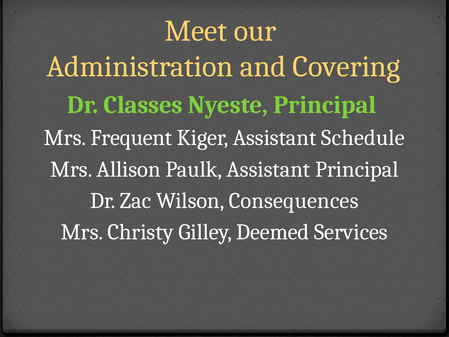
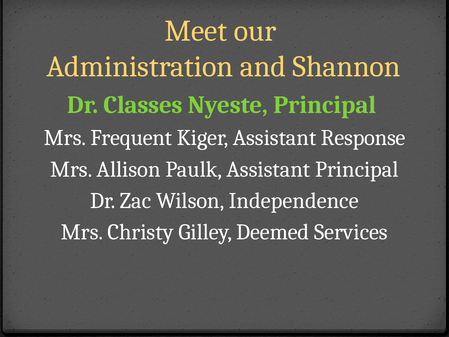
Covering: Covering -> Shannon (347, 67)
Schedule: Schedule -> Response (363, 138)
Consequences: Consequences -> Independence (294, 201)
